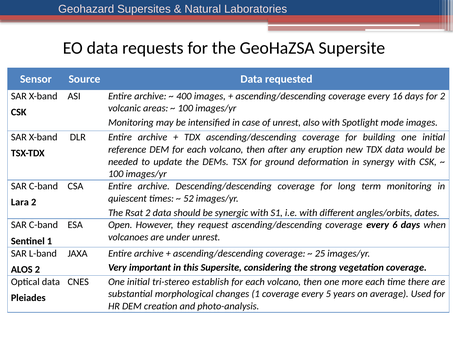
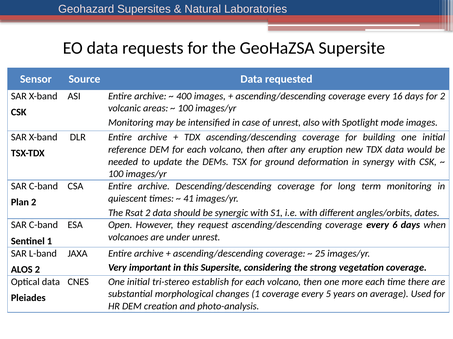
52: 52 -> 41 (189, 199)
Lara: Lara -> Plan (20, 203)
